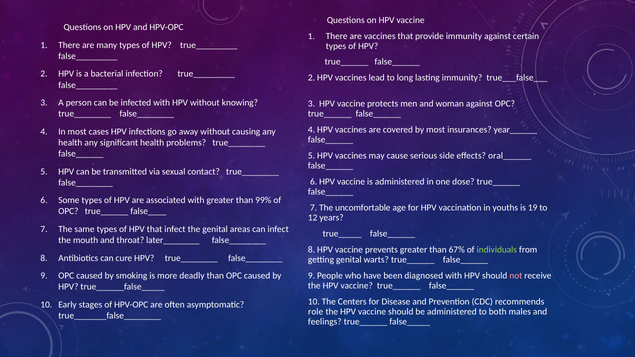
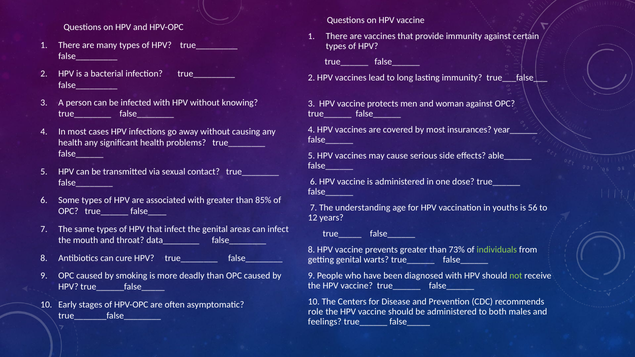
oral______: oral______ -> able______ (510, 156)
99%: 99% -> 85% (263, 200)
uncomfortable: uncomfortable -> understanding (363, 208)
19: 19 -> 56 (533, 208)
later________: later________ -> data________ (173, 240)
67%: 67% -> 73% (457, 250)
not colour: pink -> light green (516, 276)
